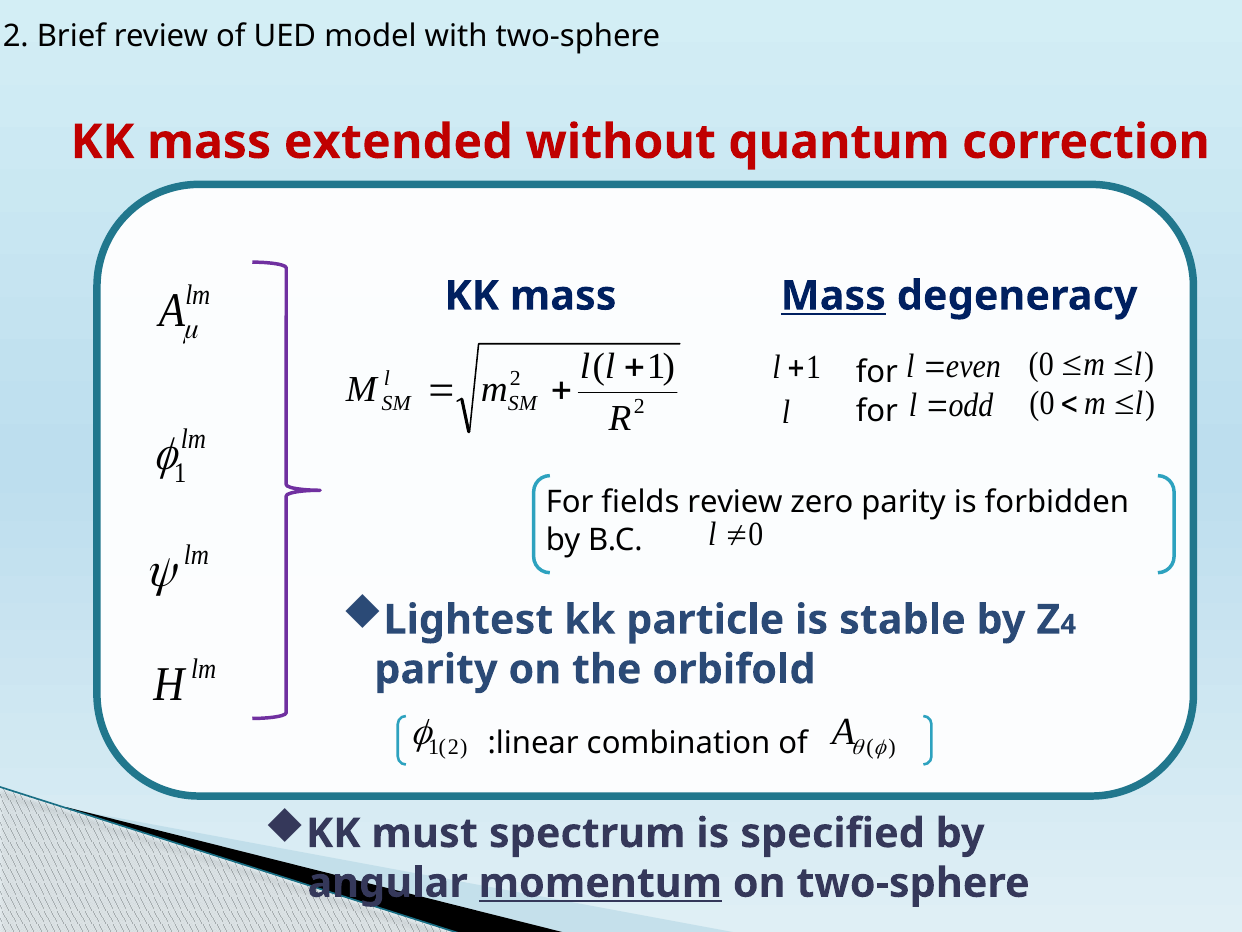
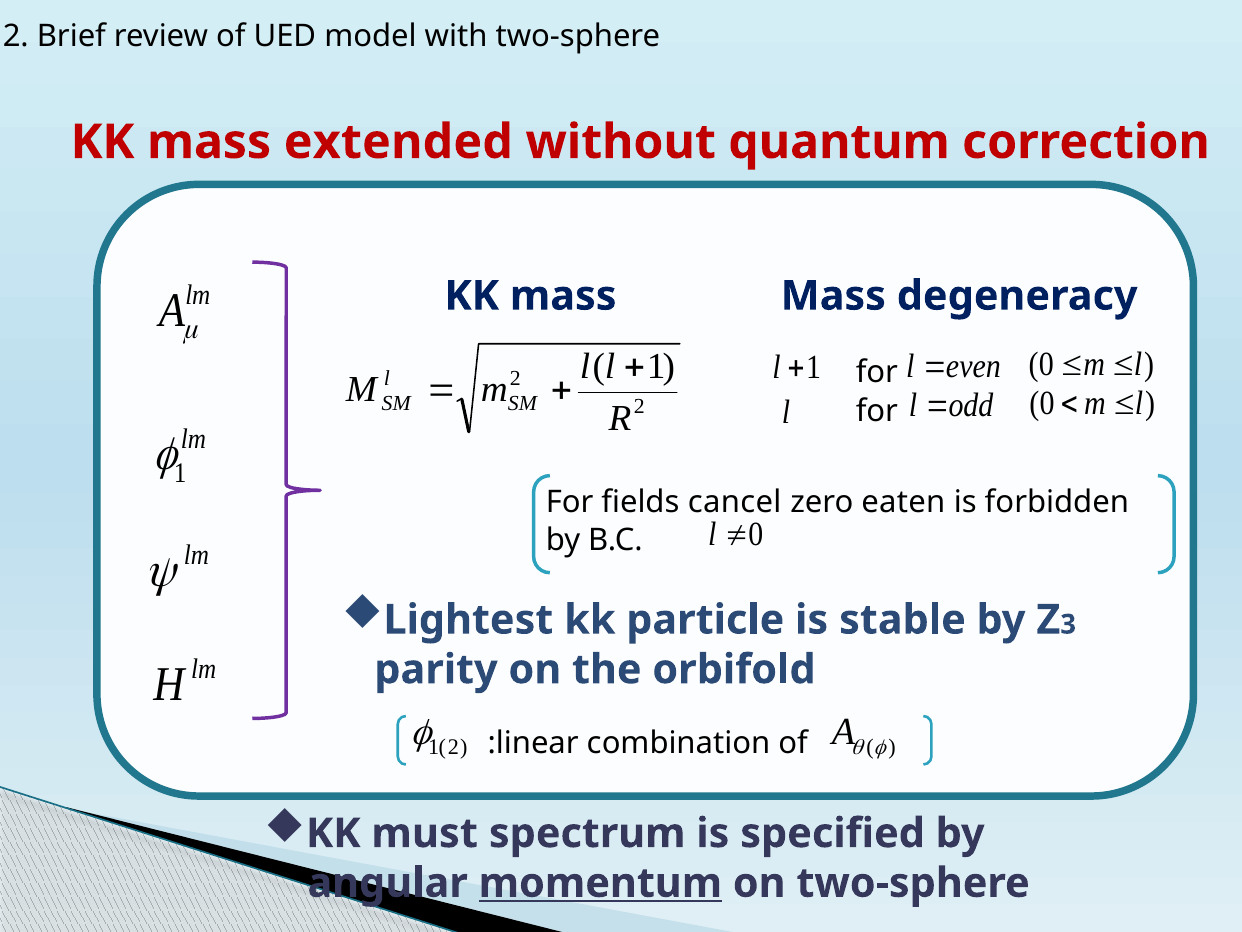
Mass underline: present -> none (833, 296)
fields review: review -> cancel (735, 502)
zero parity: parity -> eaten (903, 502)
4: 4 -> 3 (1068, 624)
